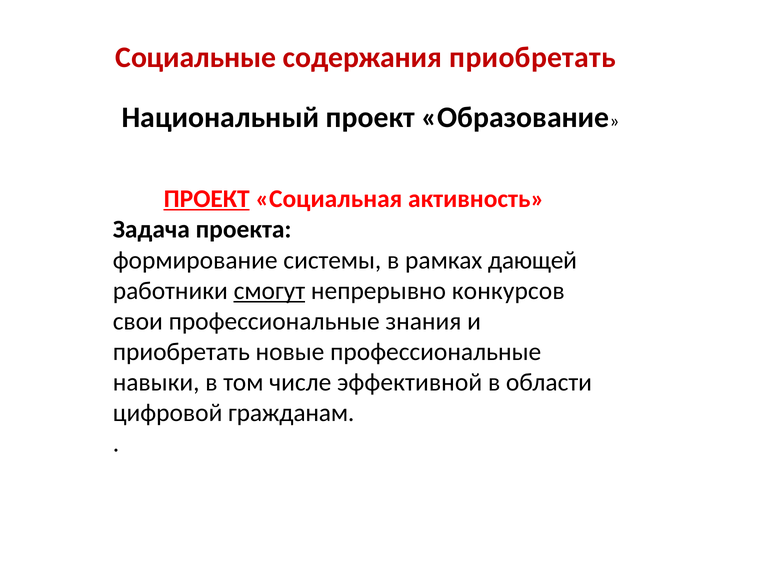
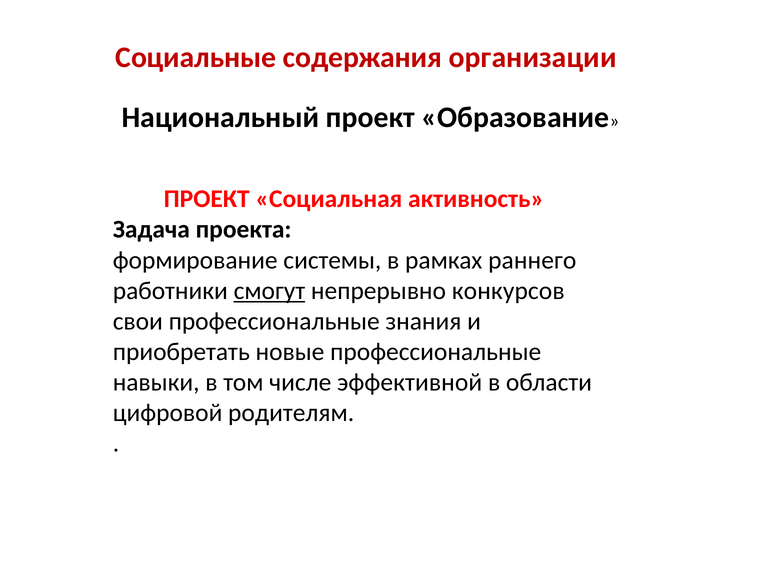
содержания приобретать: приобретать -> организации (533, 57)
ПРОЕКТ underline: present -> none (207, 199)
дающей: дающей -> раннего (532, 260)
гражданам: гражданам -> родителям (291, 413)
